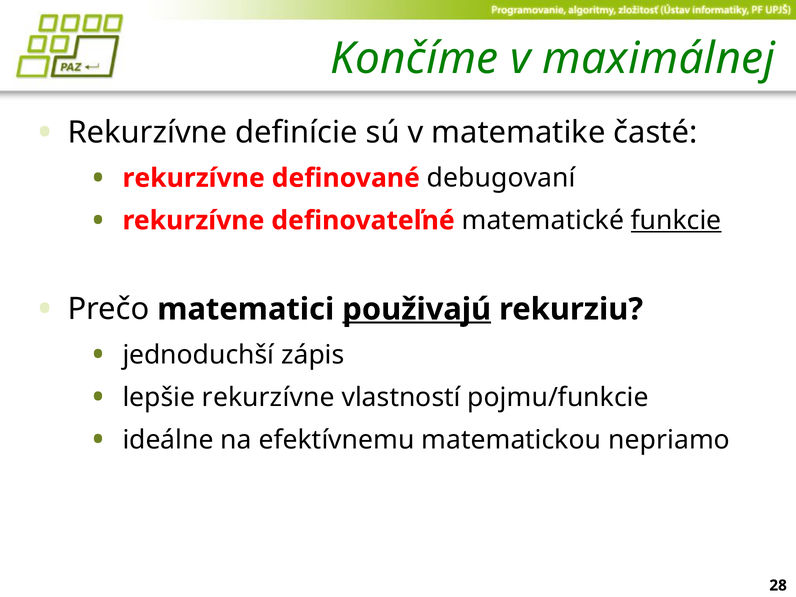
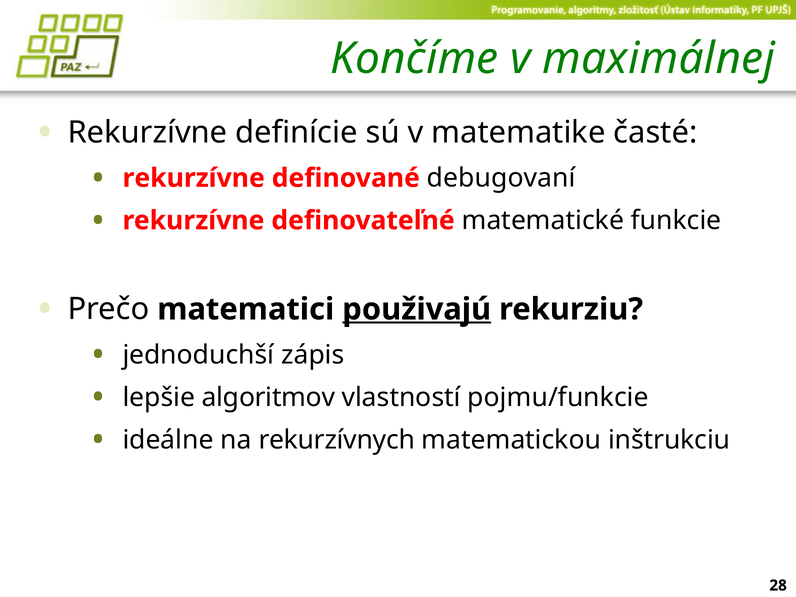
funkcie underline: present -> none (676, 221)
lepšie rekurzívne: rekurzívne -> algoritmov (268, 397)
efektívnemu: efektívnemu -> rekurzívnych (337, 440)
nepriamo: nepriamo -> inštrukciu (669, 440)
